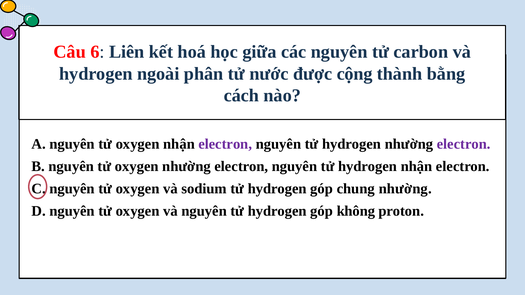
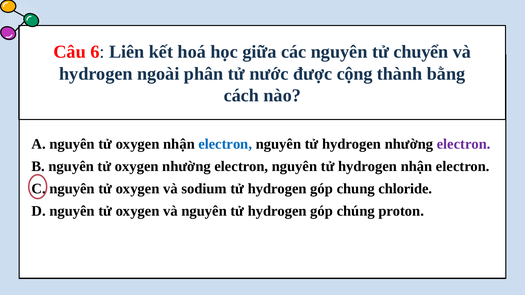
carbon: carbon -> chuyển (421, 52)
electron colour: purple -> blue (225, 144)
chung nhường: nhường -> chloride (405, 189)
không: không -> chúng (356, 211)
